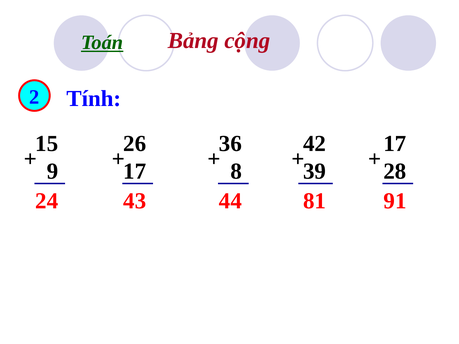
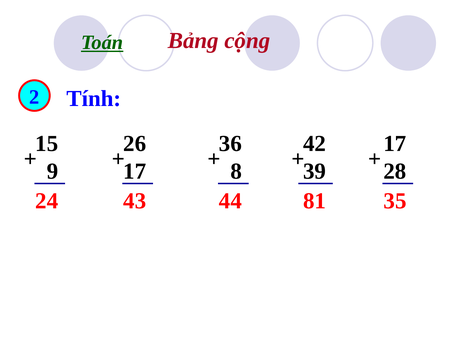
91: 91 -> 35 (395, 201)
